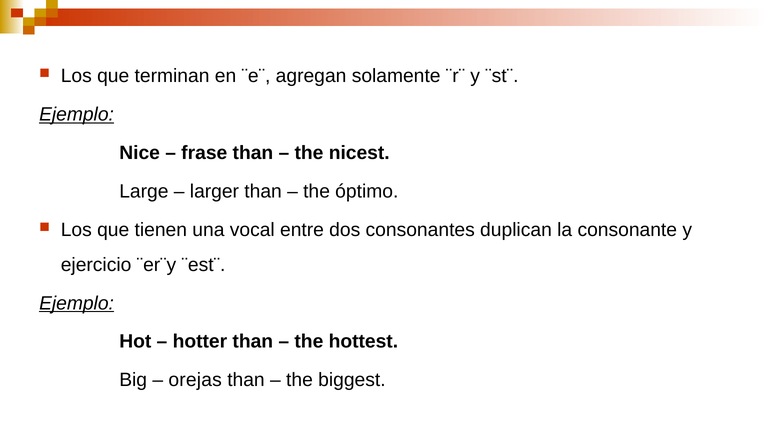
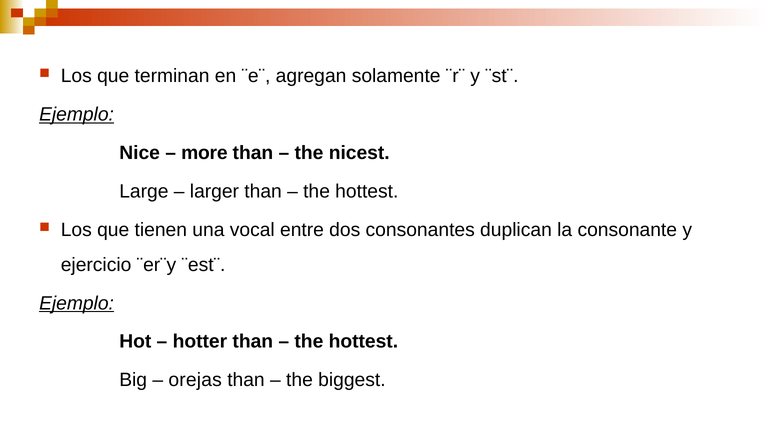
frase: frase -> more (204, 153)
óptimo: óptimo -> hottest (367, 192)
